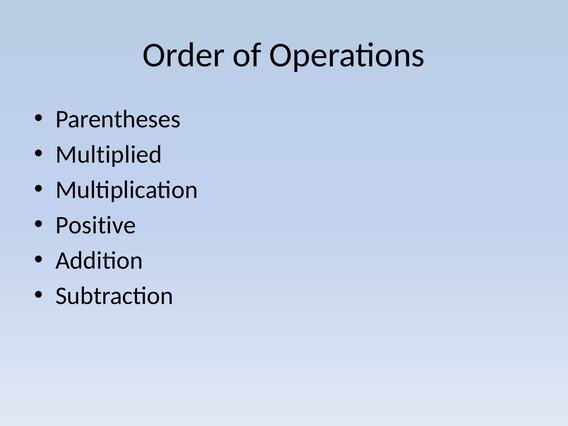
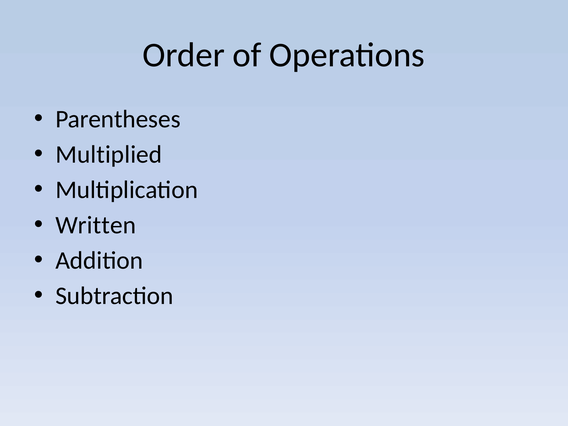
Positive: Positive -> Written (96, 225)
